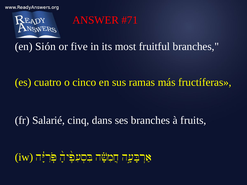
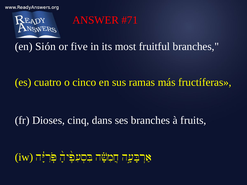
Salarié: Salarié -> Dioses (49, 121)
